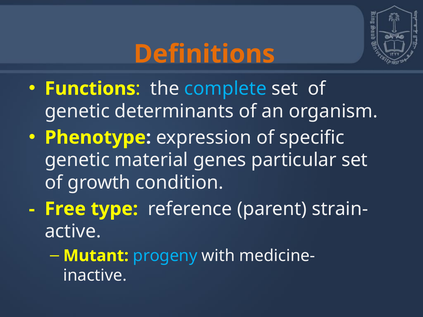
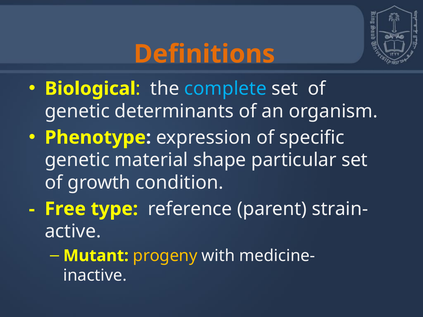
Functions: Functions -> Biological (90, 89)
genes: genes -> shape (220, 160)
progeny colour: light blue -> yellow (165, 256)
